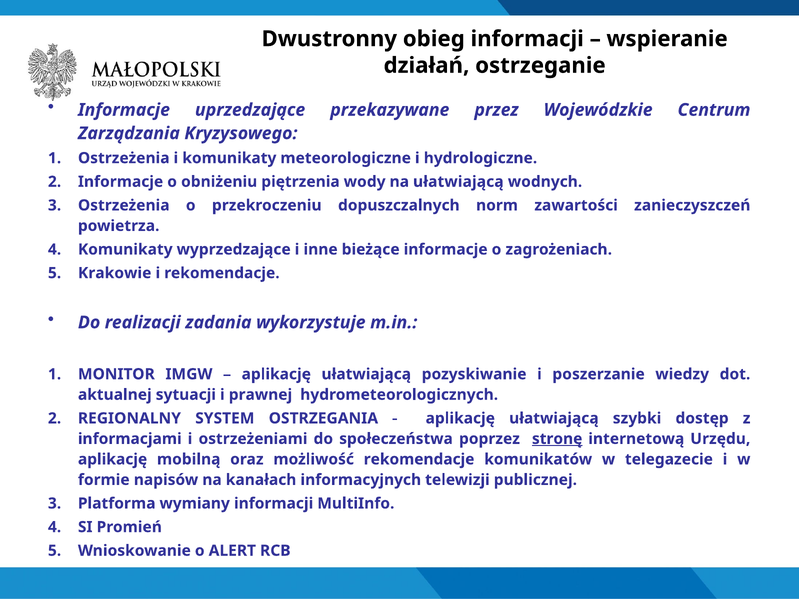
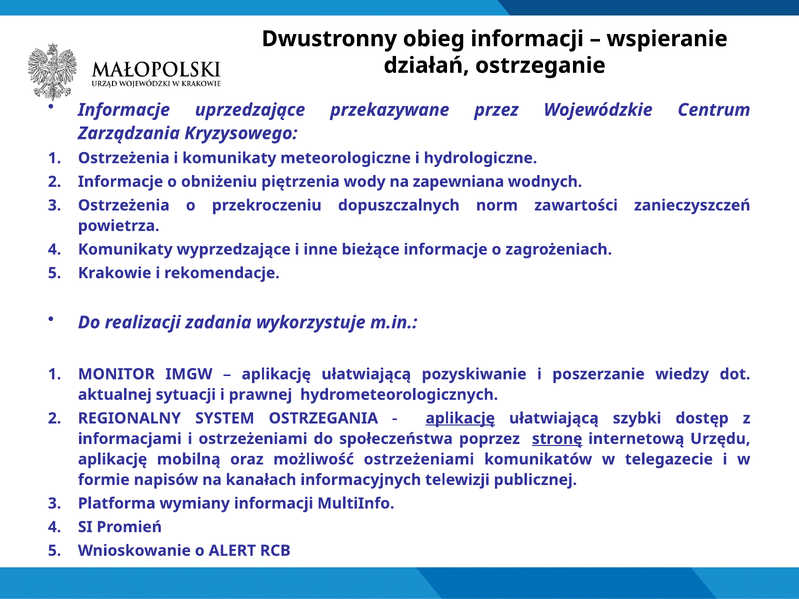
na ułatwiającą: ułatwiającą -> zapewniana (458, 182)
aplikację underline: none -> present (460, 418)
możliwość rekomendacje: rekomendacje -> ostrzeżeniami (419, 459)
